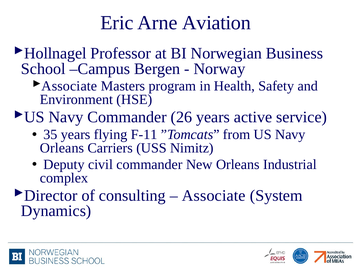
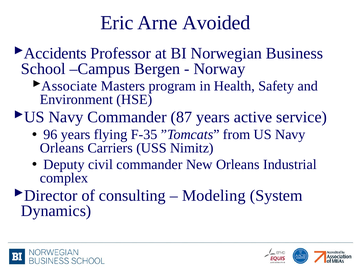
Aviation: Aviation -> Avoided (216, 23)
Hollnagel: Hollnagel -> Accidents (55, 53)
26: 26 -> 87 (181, 117)
35: 35 -> 96 (50, 134)
F-11: F-11 -> F-35 (144, 134)
Associate: Associate -> Modeling (214, 195)
